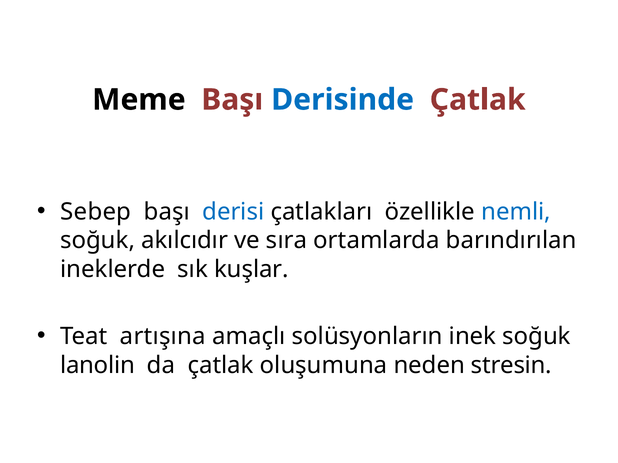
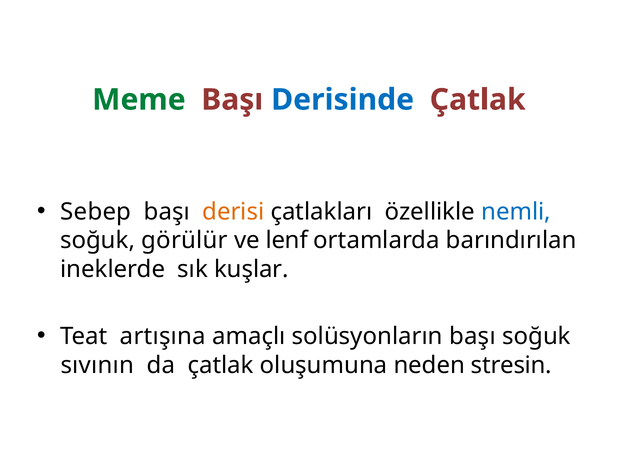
Meme colour: black -> green (139, 100)
derisi colour: blue -> orange (233, 212)
akılcıdır: akılcıdır -> görülür (184, 241)
sıra: sıra -> lenf (287, 241)
solüsyonların inek: inek -> başı (472, 337)
lanolin: lanolin -> sıvının (97, 366)
